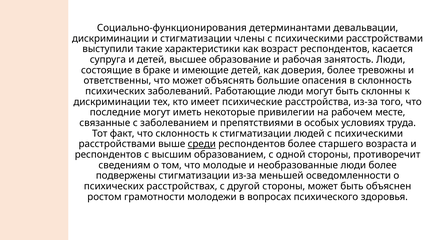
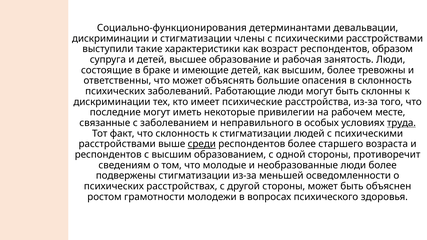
касается: касается -> образом (393, 49)
как доверия: доверия -> высшим (303, 70)
препятствиями: препятствиями -> неправильного (257, 123)
труда underline: none -> present (401, 123)
